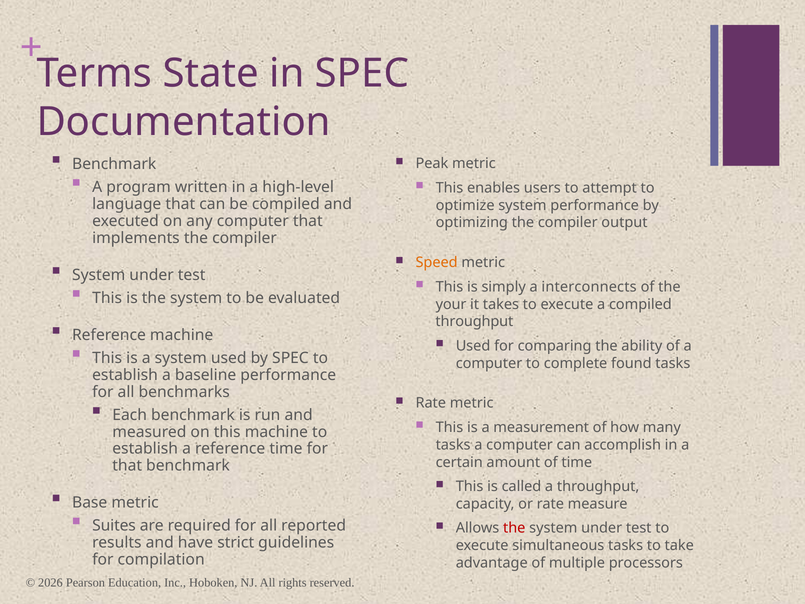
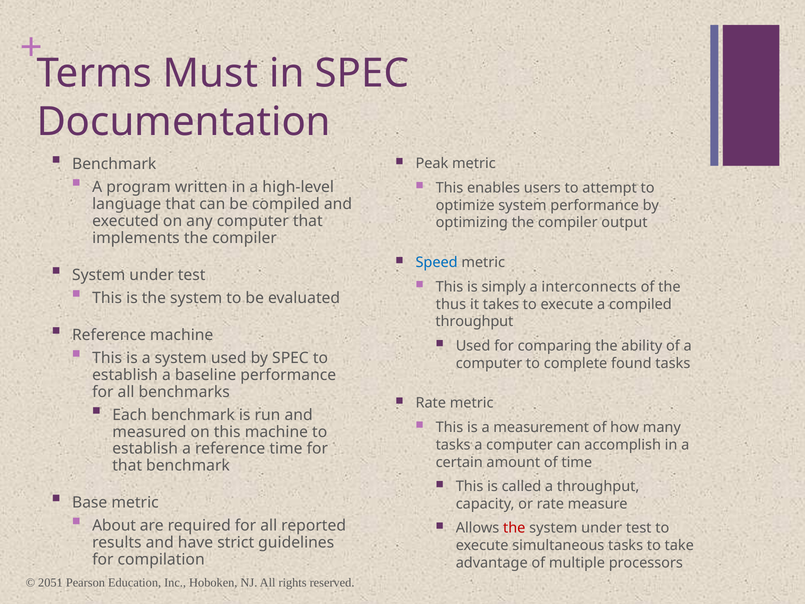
State: State -> Must (211, 74)
Speed colour: orange -> blue (437, 262)
your: your -> thus (451, 304)
Suites: Suites -> About (114, 525)
2026: 2026 -> 2051 (50, 582)
